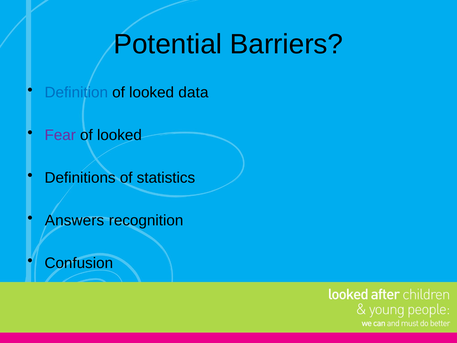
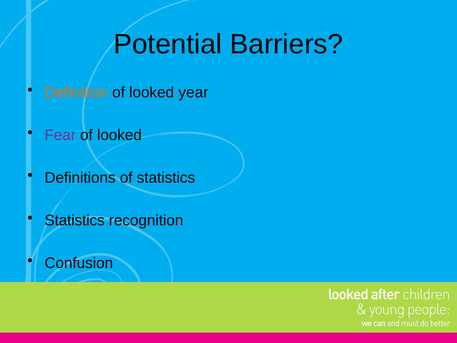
Definition colour: blue -> orange (76, 92)
data: data -> year (193, 92)
Answers: Answers -> Statistics (75, 220)
